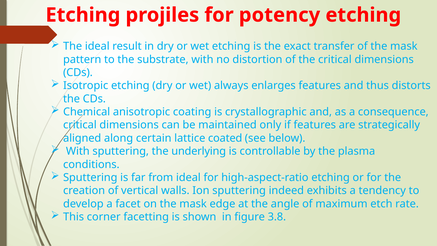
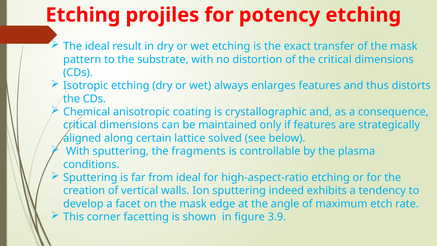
coated: coated -> solved (225, 138)
underlying: underlying -> fragments (199, 151)
3.8: 3.8 -> 3.9 (277, 217)
